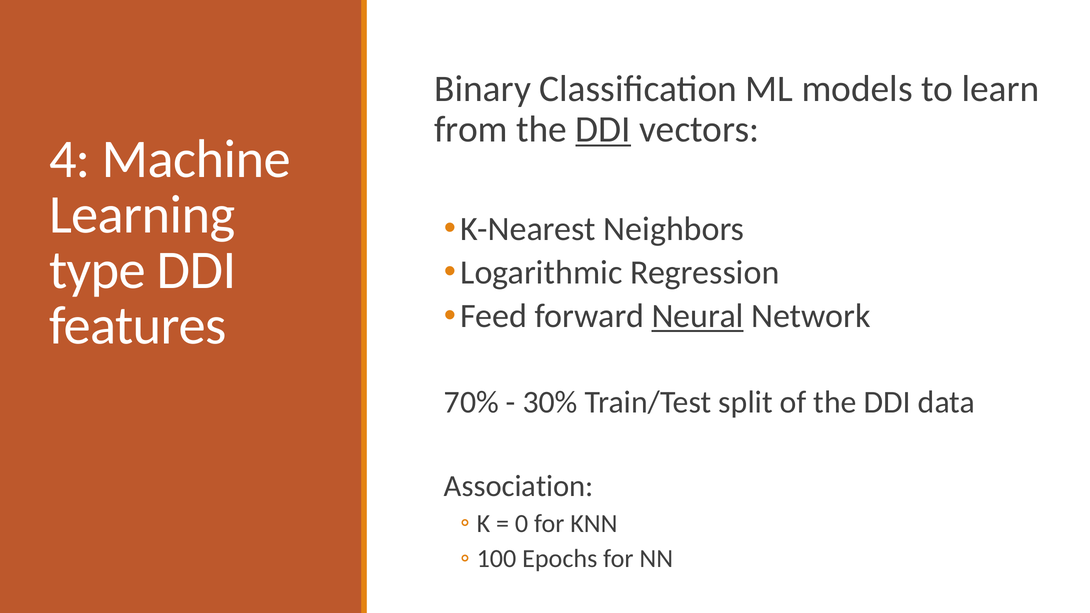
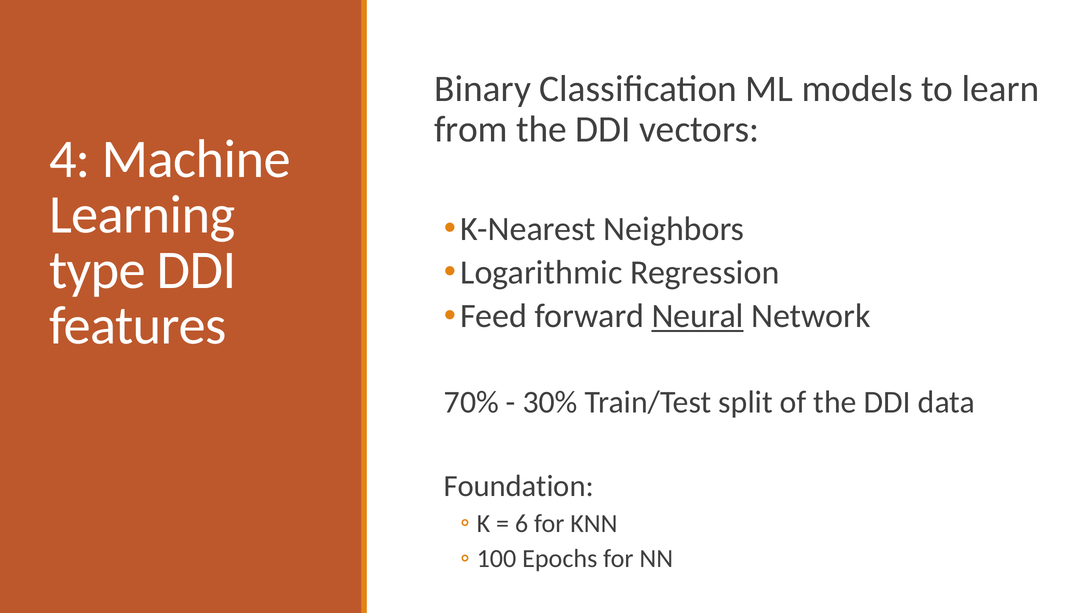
DDI underline: present -> none (603, 129)
Association: Association -> Foundation (519, 486)
0: 0 -> 6 (522, 524)
